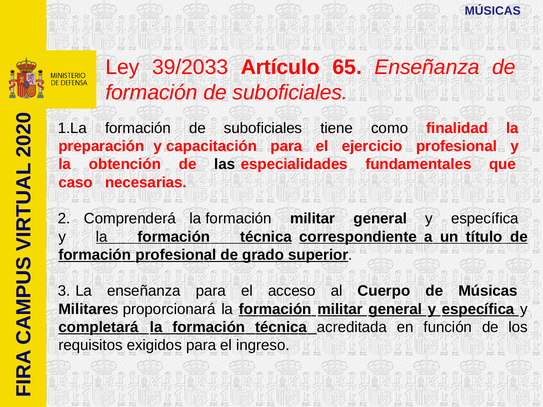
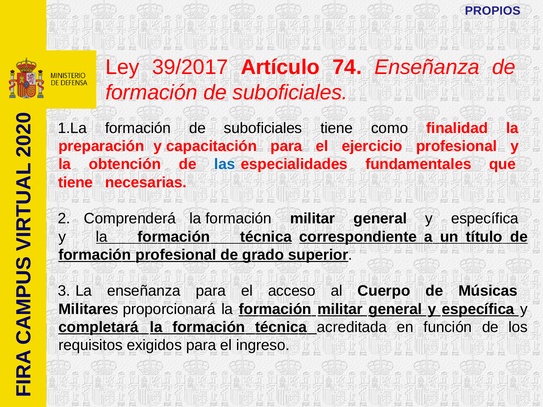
MÚSICAS: MÚSICAS -> PROPIOS (493, 11)
39/2033: 39/2033 -> 39/2017 (190, 67)
65: 65 -> 74 (347, 67)
las colour: black -> blue (225, 164)
caso: caso -> tiene (76, 183)
